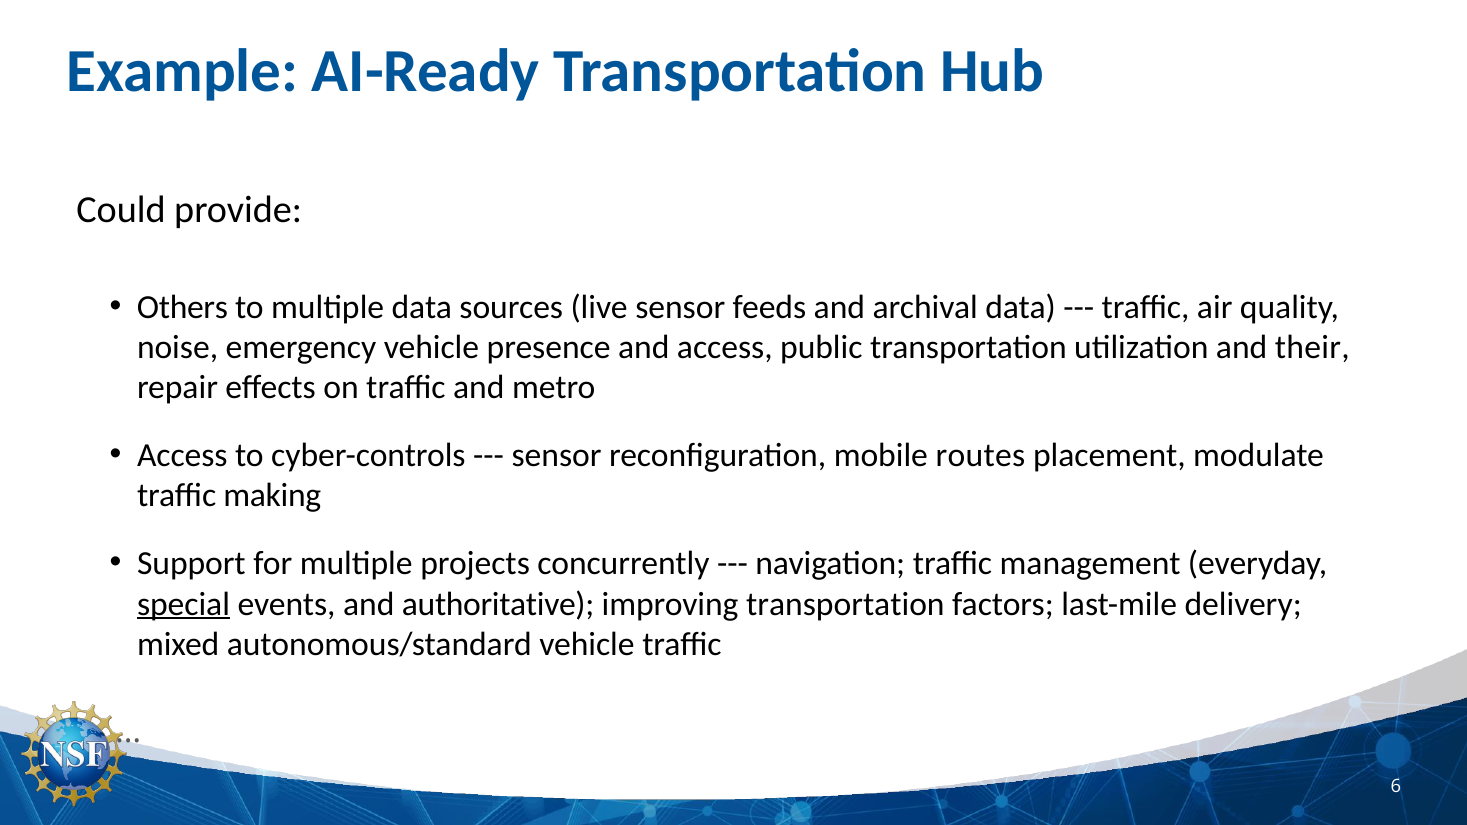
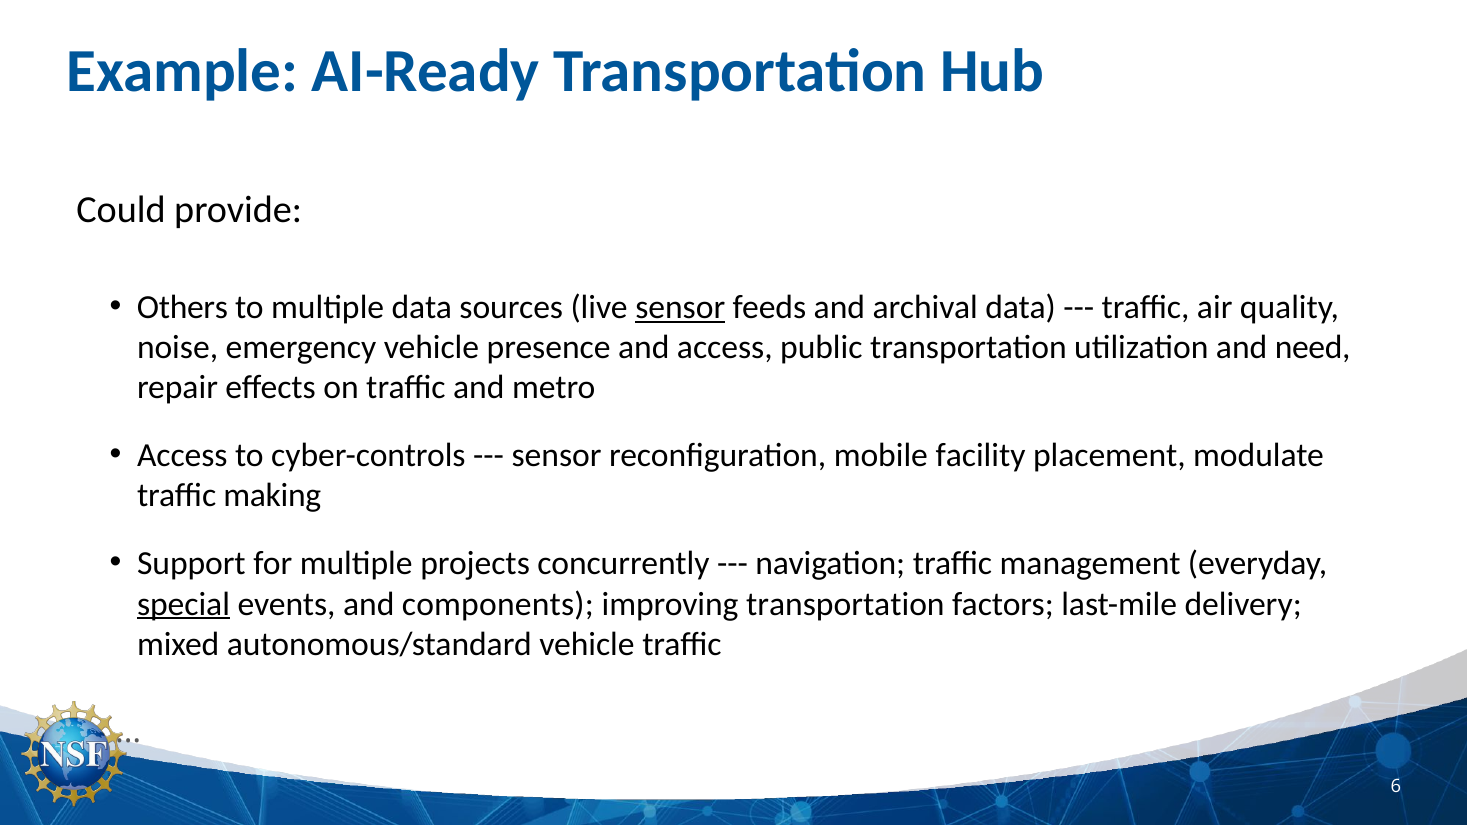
sensor underline: none -> present (680, 307)
their: their -> need (1313, 347)
routes: routes -> facility (981, 456)
authoritative: authoritative -> components (498, 604)
